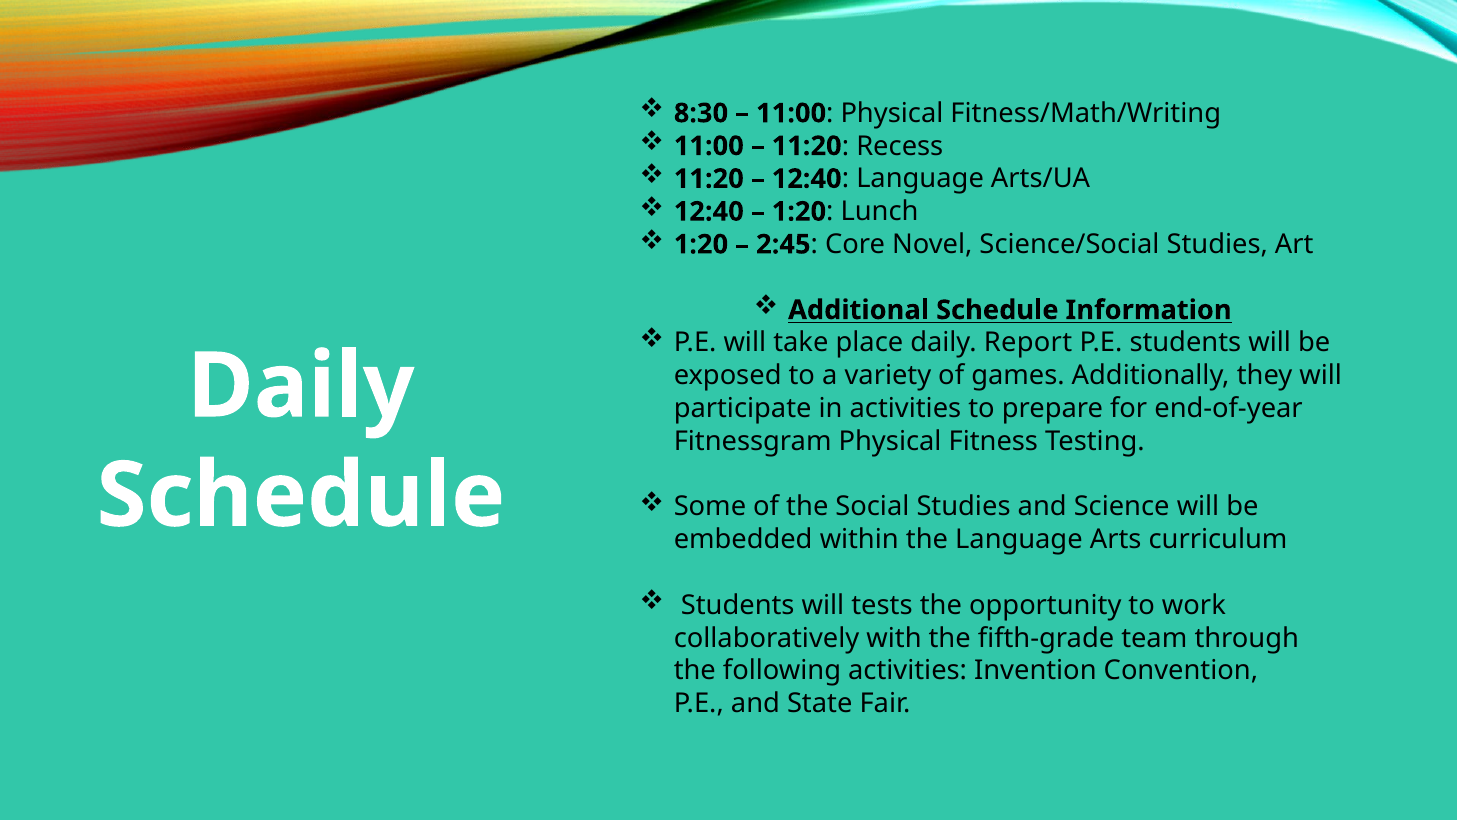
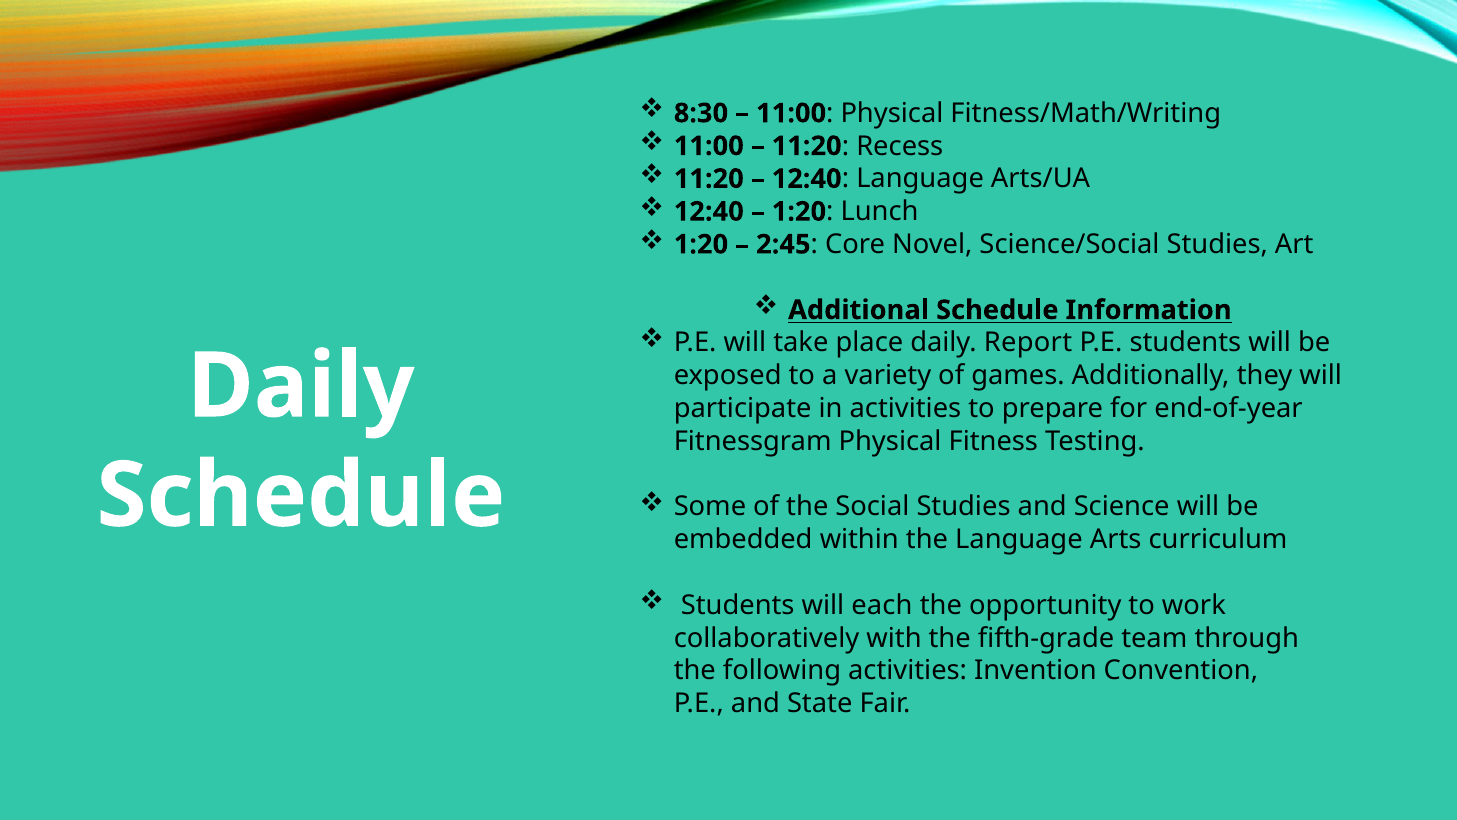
tests: tests -> each (882, 605)
